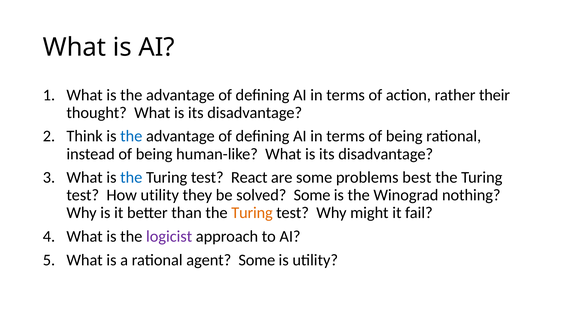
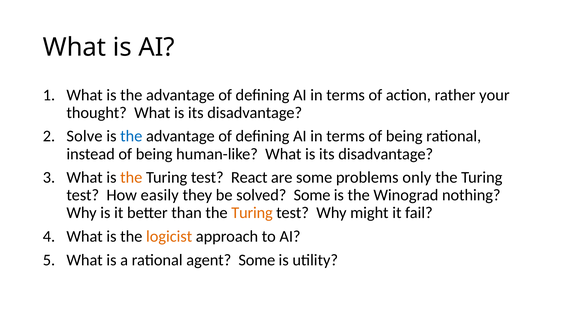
their: their -> your (494, 95)
Think: Think -> Solve (84, 136)
the colour: blue -> orange (131, 177)
best: best -> only (417, 177)
How utility: utility -> easily (160, 195)
logicist colour: purple -> orange (169, 236)
